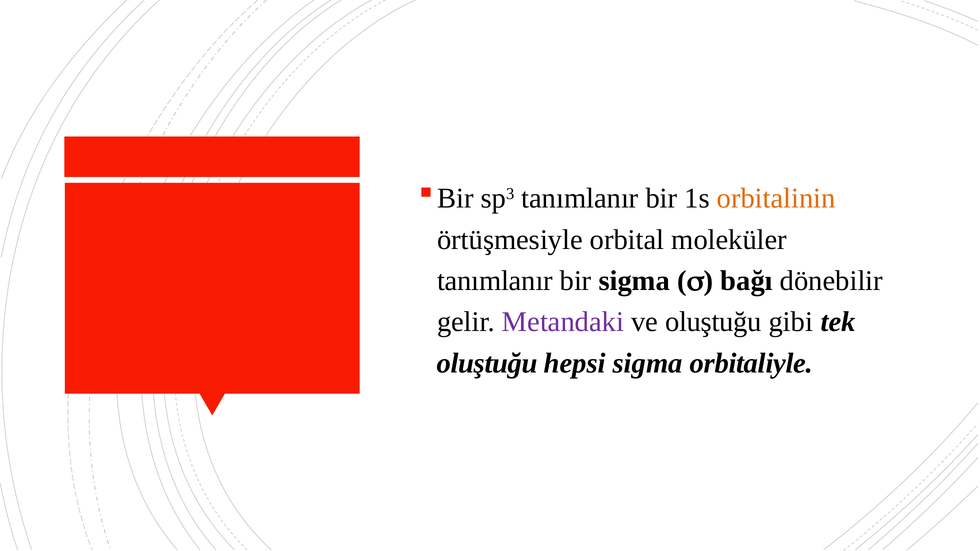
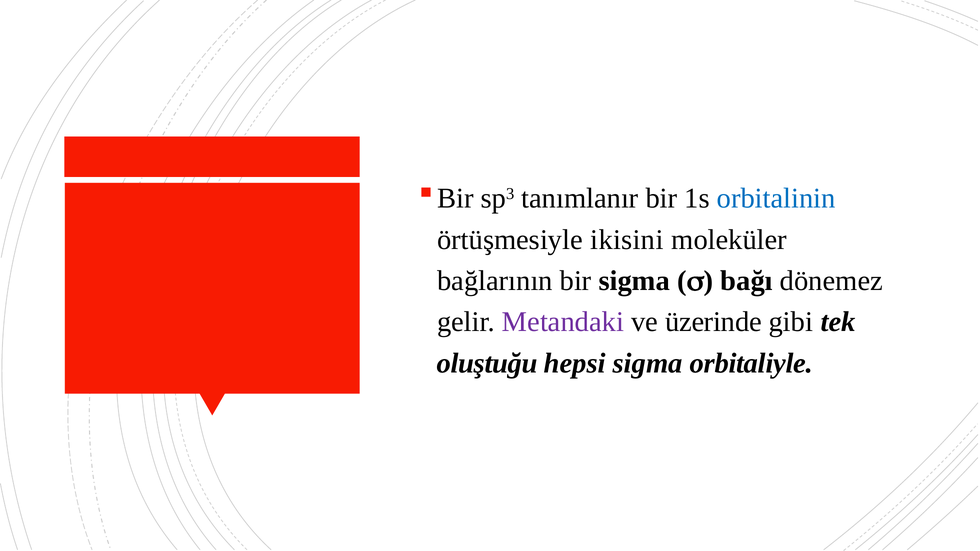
orbitalinin colour: orange -> blue (776, 199)
orbital: orbital -> ikisini (627, 240)
tanımlanır: tanımlanır -> bağlarının (495, 281)
dönebilir: dönebilir -> dönemez (831, 281)
ve oluştuğu: oluştuğu -> üzerinde (713, 322)
